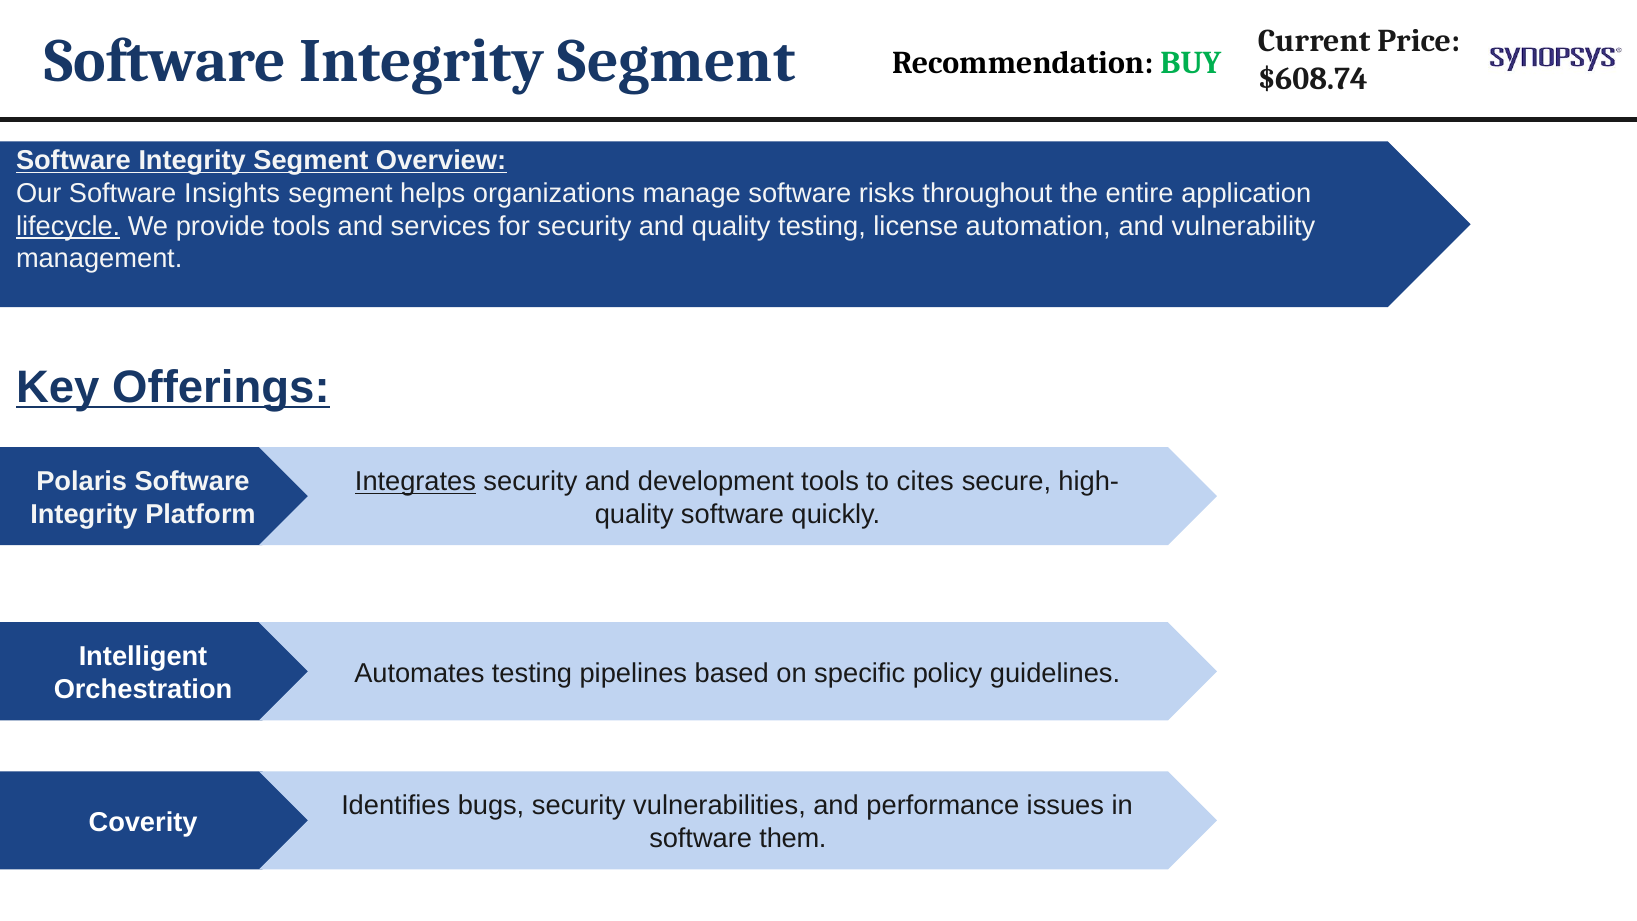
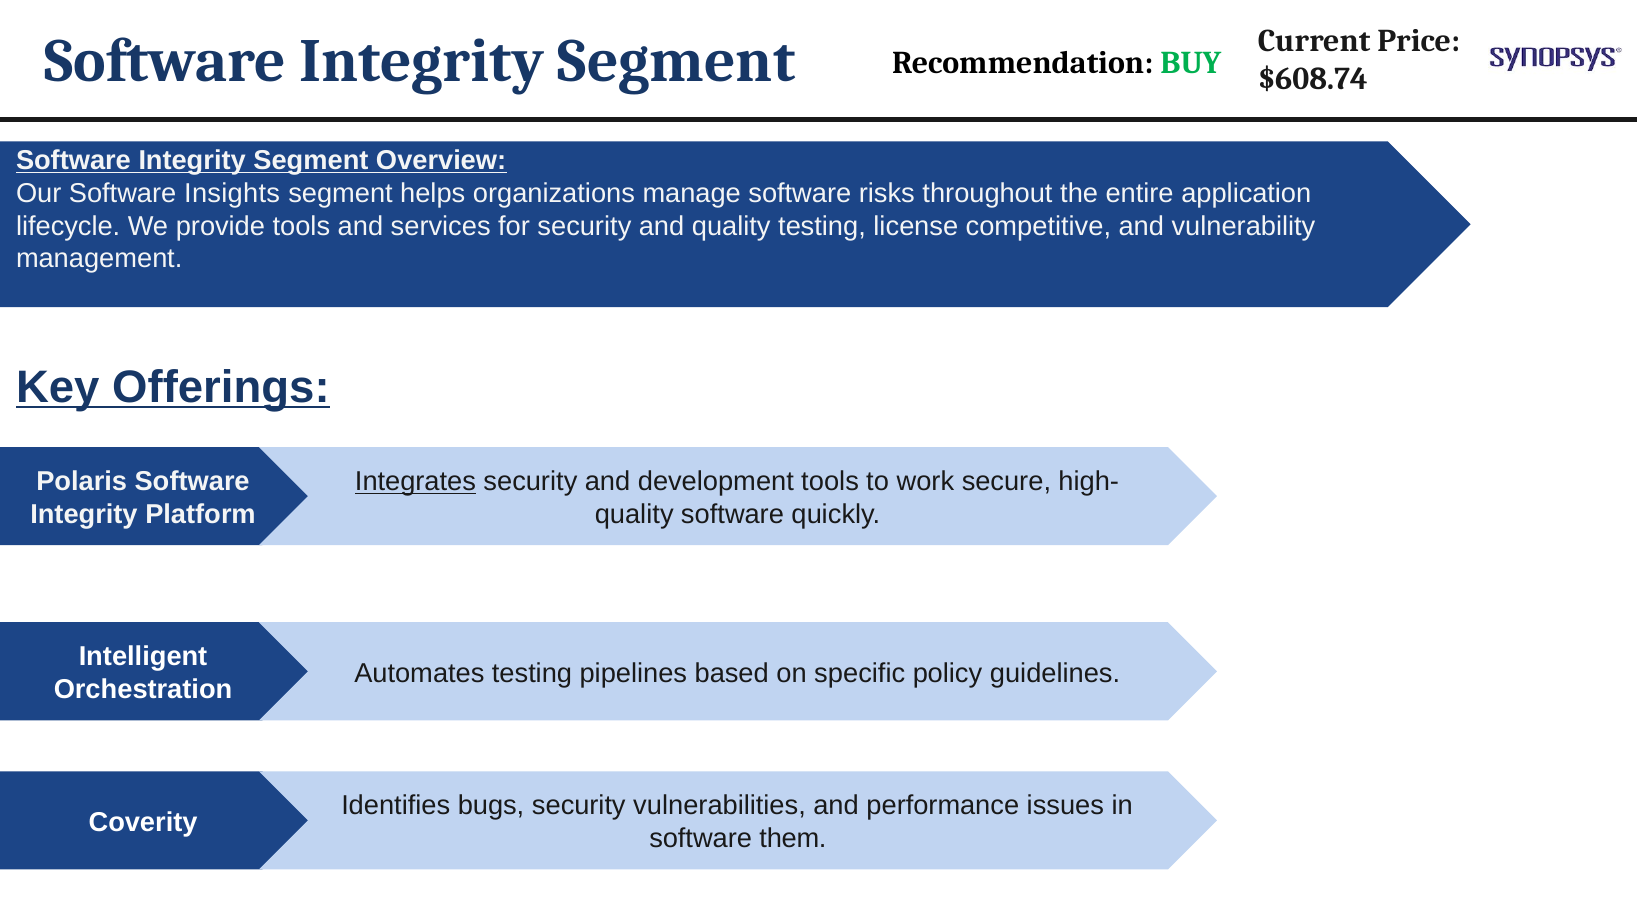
lifecycle underline: present -> none (68, 226)
automation: automation -> competitive (1038, 226)
cites: cites -> work (925, 482)
